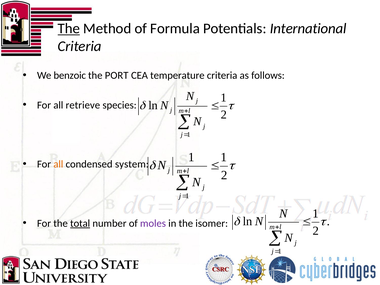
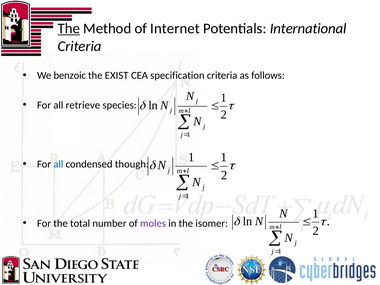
Formula: Formula -> Internet (175, 29)
PORT: PORT -> EXIST (117, 75)
temperature: temperature -> specification (177, 75)
all colour: orange -> blue (58, 164)
system: system -> though (132, 164)
total underline: present -> none (80, 223)
